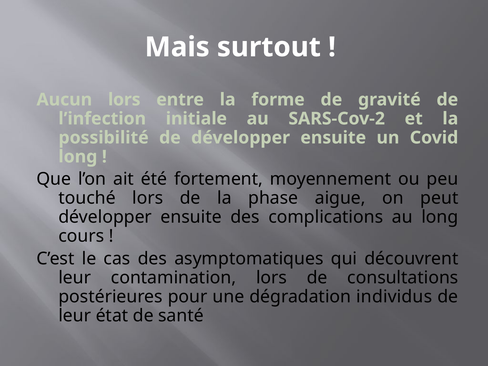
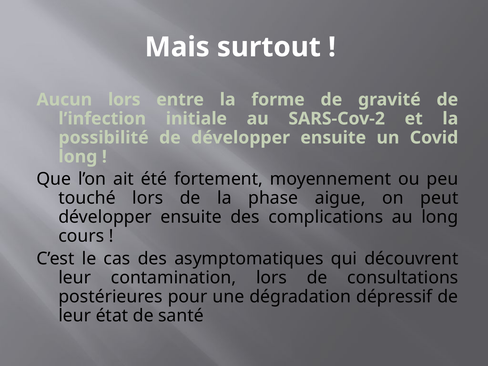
individus: individus -> dépressif (394, 297)
